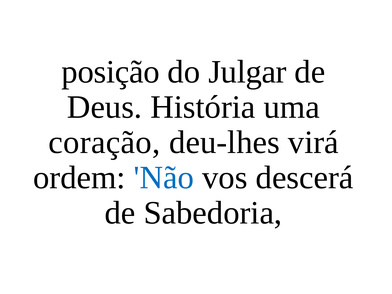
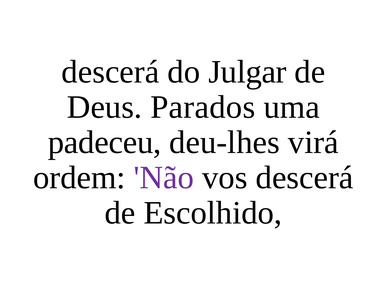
posição: posição -> descerá (110, 72)
História: História -> Parados (203, 107)
coração: coração -> padeceu (105, 142)
Não colour: blue -> purple (164, 178)
Sabedoria: Sabedoria -> Escolhido (213, 213)
